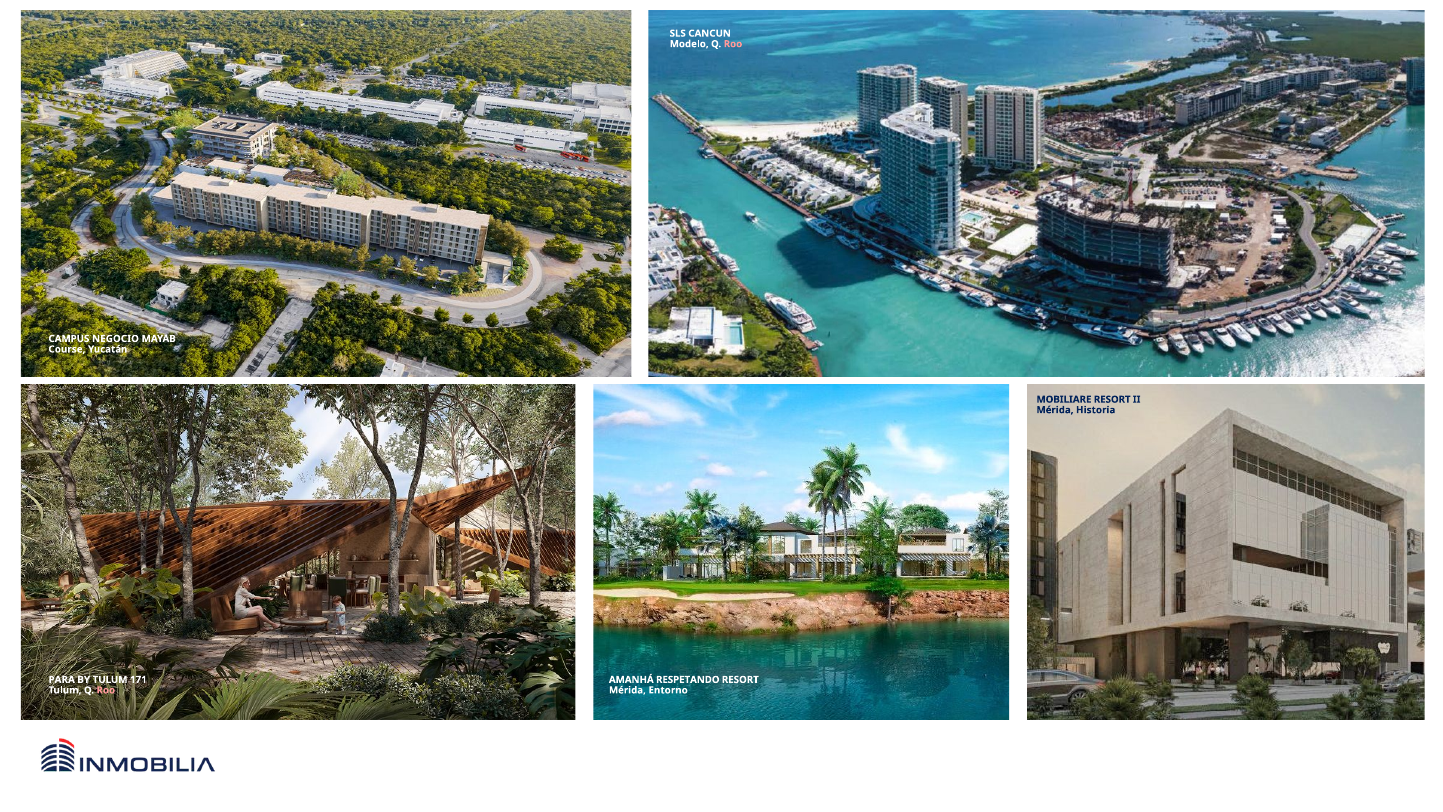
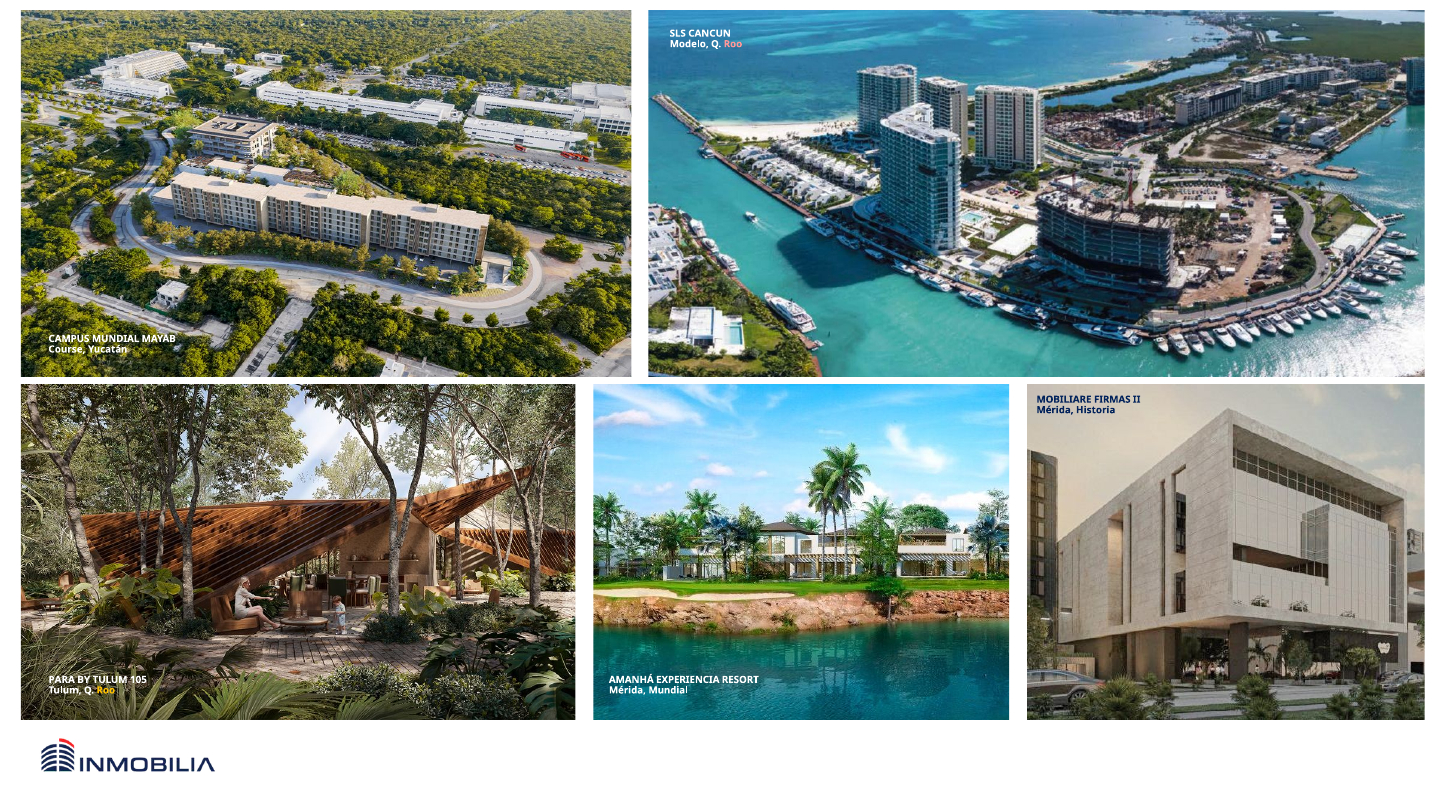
CAMPUS NEGOCIO: NEGOCIO -> MUNDIAL (116, 339)
MOBILIARE RESORT: RESORT -> FIRMAS (1112, 399)
171: 171 -> 105 (138, 679)
RESPETANDO: RESPETANDO -> EXPERIENCIA (688, 679)
Roo colour: pink -> yellow (106, 690)
Mérida Entorno: Entorno -> Mundial (668, 690)
